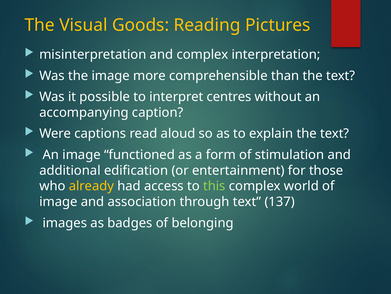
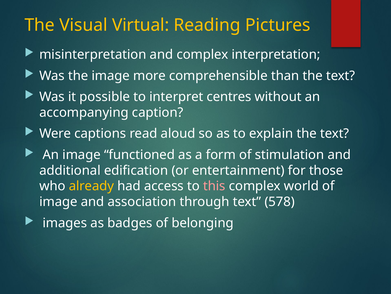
Goods: Goods -> Virtual (141, 25)
this colour: light green -> pink (214, 186)
137: 137 -> 578 (280, 201)
